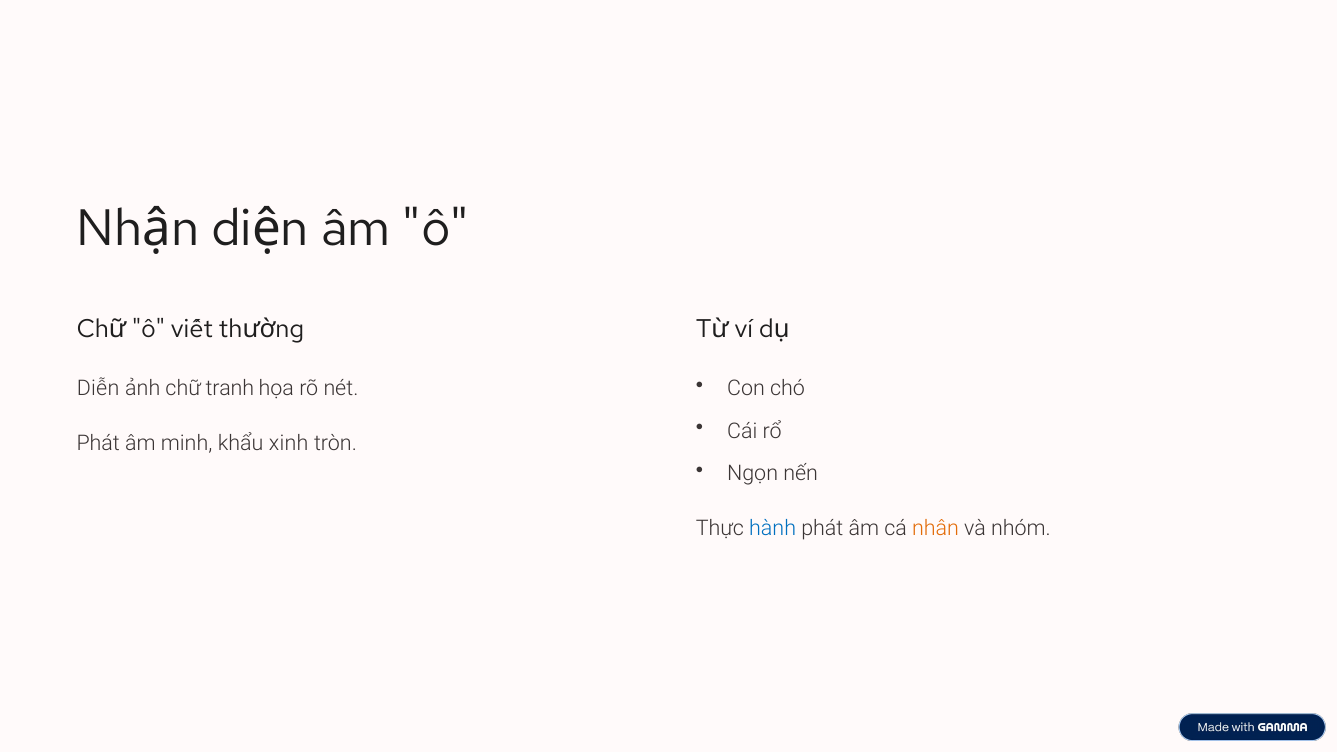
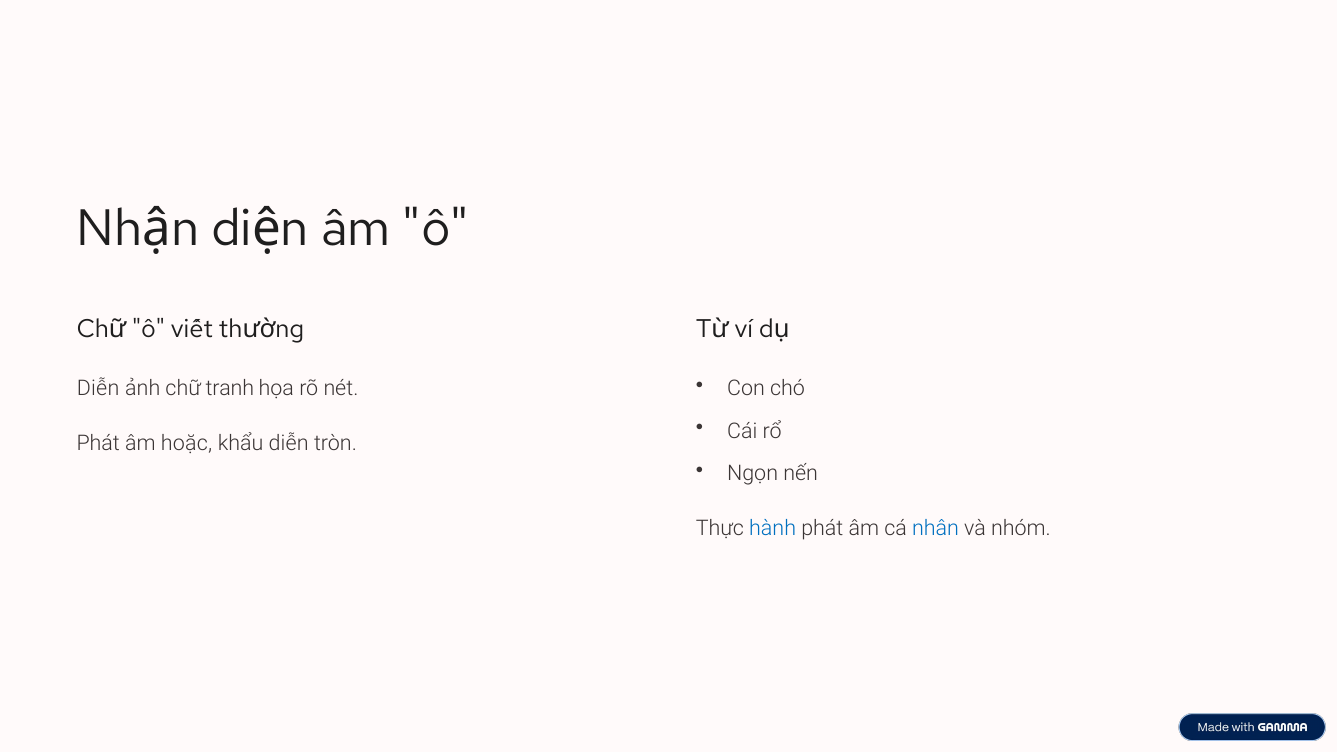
minh: minh -> hoặc (187, 443)
khẩu xinh: xinh -> diễn (289, 443)
nhân colour: orange -> blue (936, 529)
